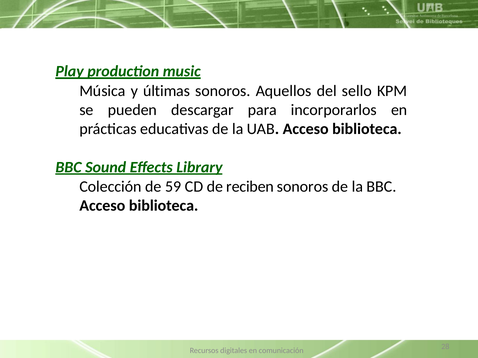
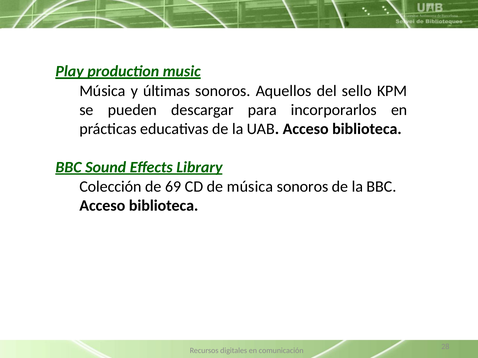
59: 59 -> 69 (173, 187)
de reciben: reciben -> música (250, 187)
